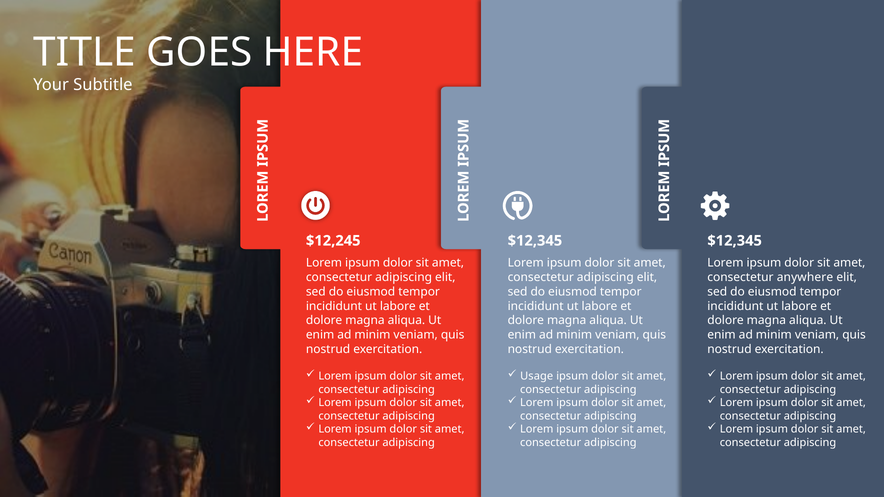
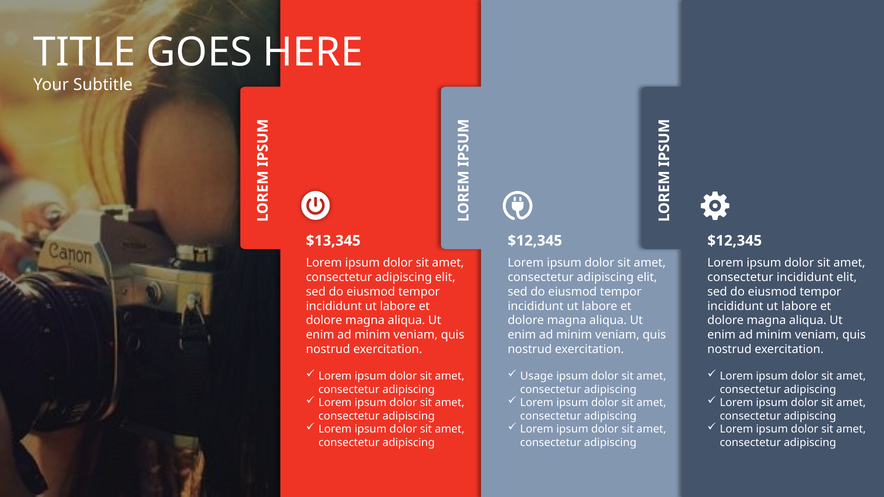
$12,245: $12,245 -> $13,345 (333, 241)
consectetur anywhere: anywhere -> incididunt (805, 277)
